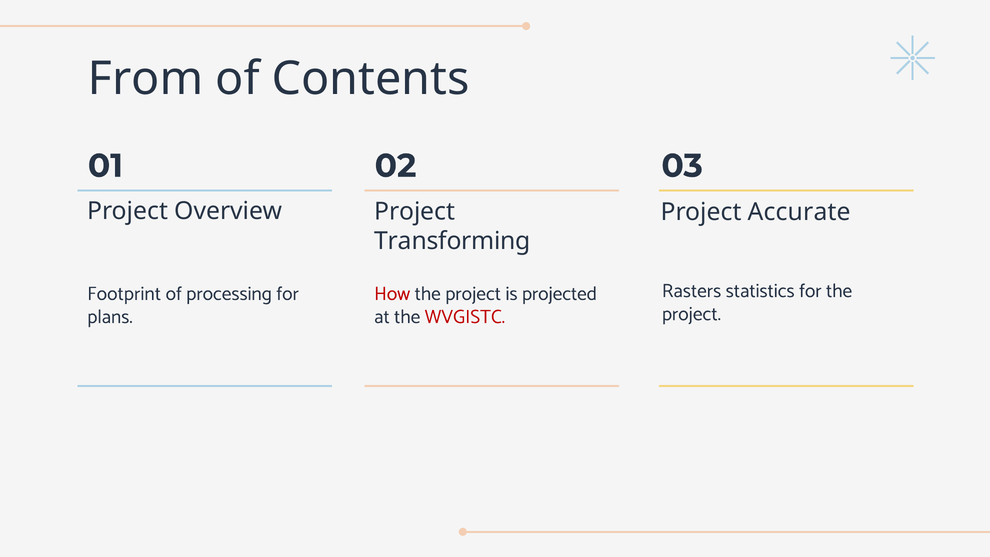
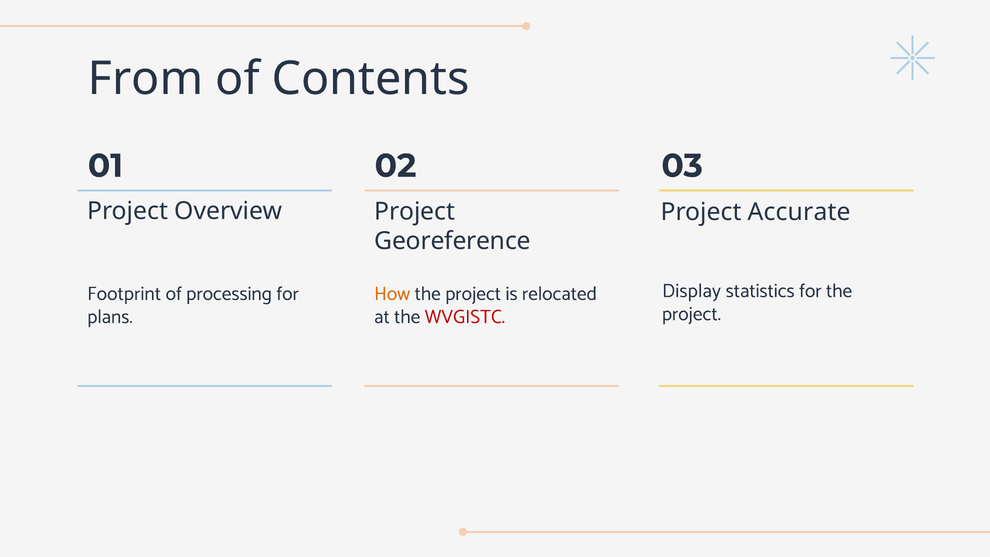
Transforming: Transforming -> Georeference (453, 241)
Rasters: Rasters -> Display (692, 291)
How colour: red -> orange (392, 293)
projected: projected -> relocated (559, 293)
